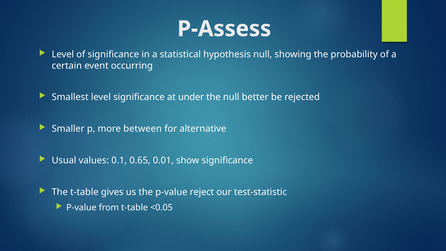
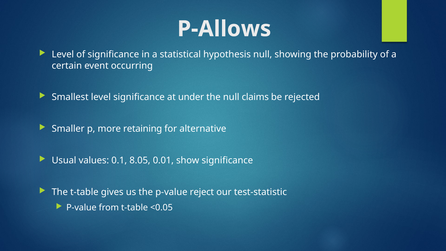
P-Assess: P-Assess -> P-Allows (224, 29)
better: better -> claims (255, 97)
between: between -> retaining (143, 129)
0.65: 0.65 -> 8.05 (140, 160)
